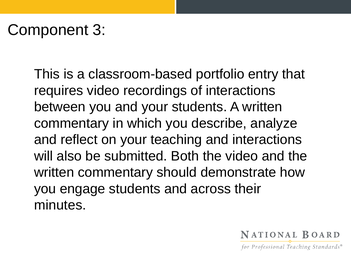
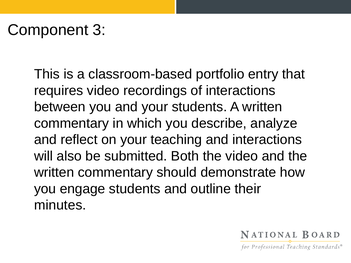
across: across -> outline (211, 189)
